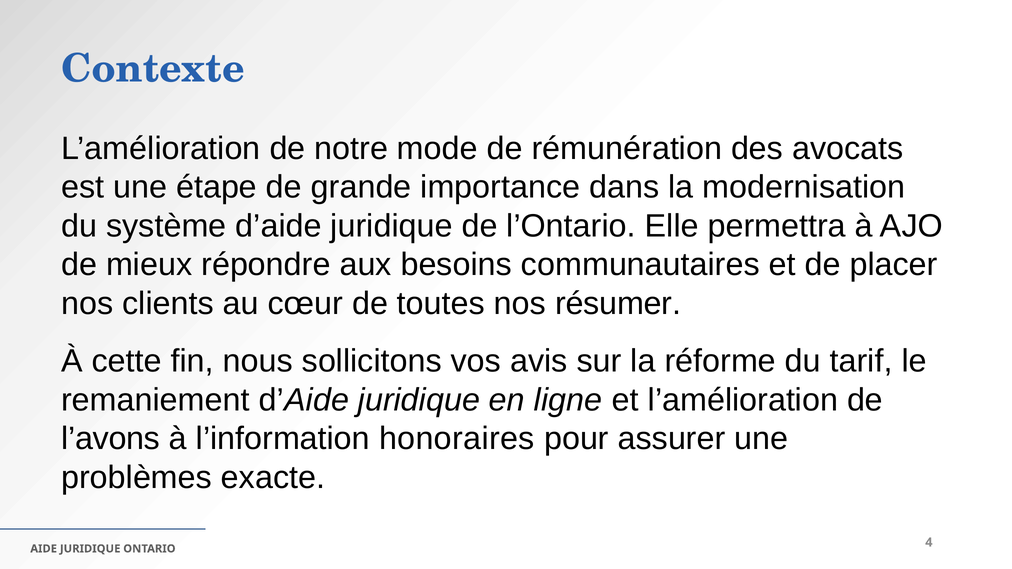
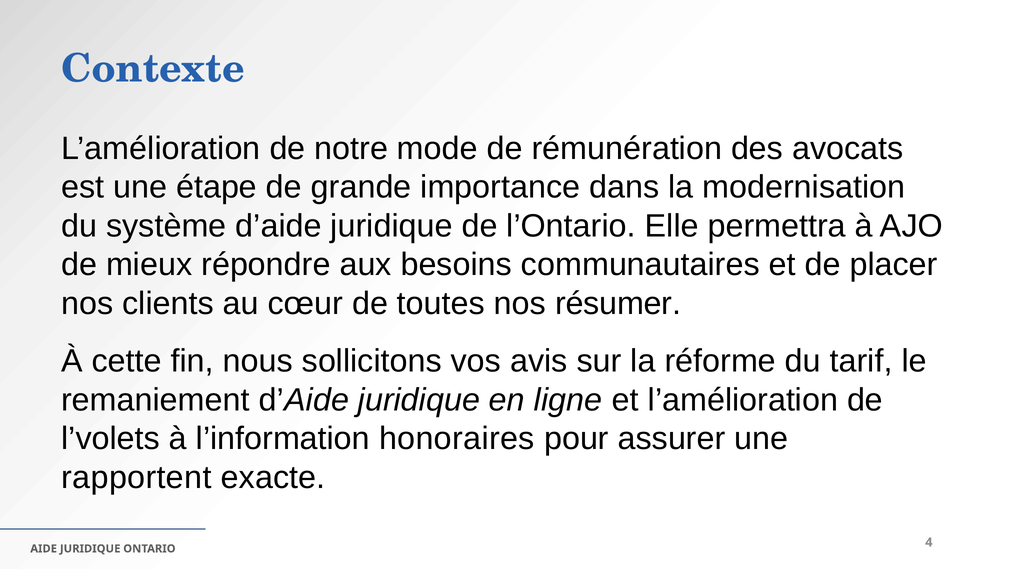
l’avons: l’avons -> l’volets (111, 439)
problèmes: problèmes -> rapportent (136, 478)
